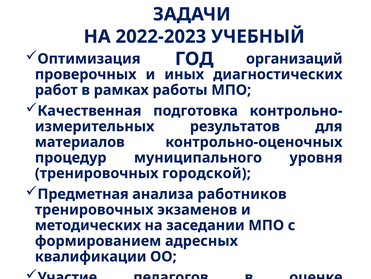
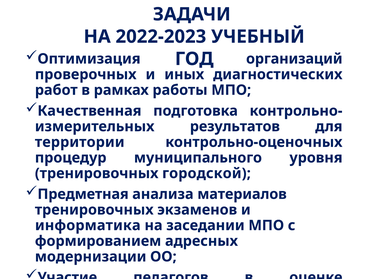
материалов: материалов -> территории (80, 142)
работников: работников -> материалов (242, 194)
методических: методических -> информатика (88, 225)
квалификации: квалификации -> модернизации (91, 256)
